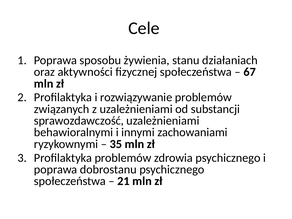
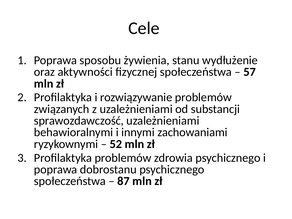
działaniach: działaniach -> wydłużenie (230, 60)
67: 67 -> 57 (250, 72)
35: 35 -> 52 (116, 144)
21: 21 -> 87 (123, 181)
